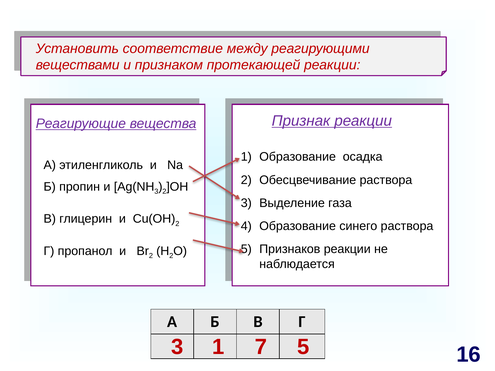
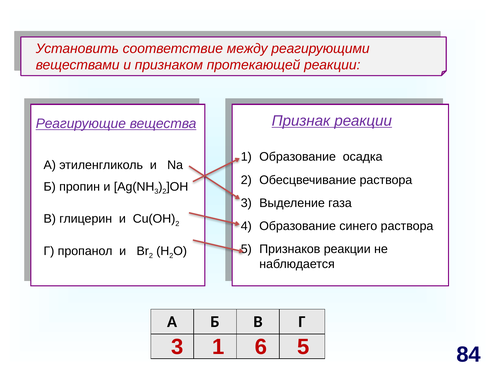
7: 7 -> 6 (261, 347)
16: 16 -> 84 (469, 355)
